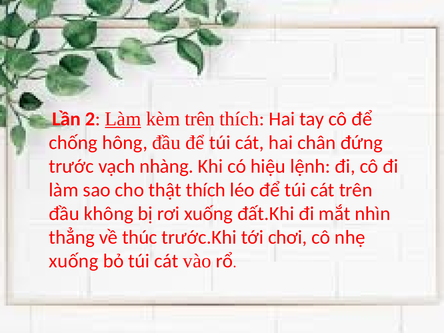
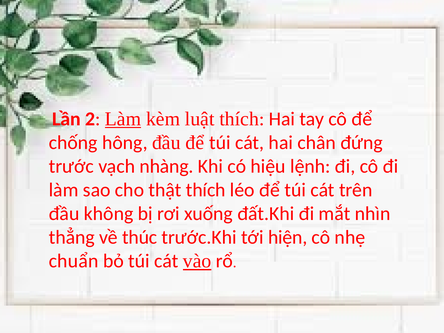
kèm trên: trên -> luật (200, 119)
chơi: chơi -> hiện (288, 237)
xuống: xuống -> chuẩn (74, 261)
vào underline: none -> present (197, 261)
